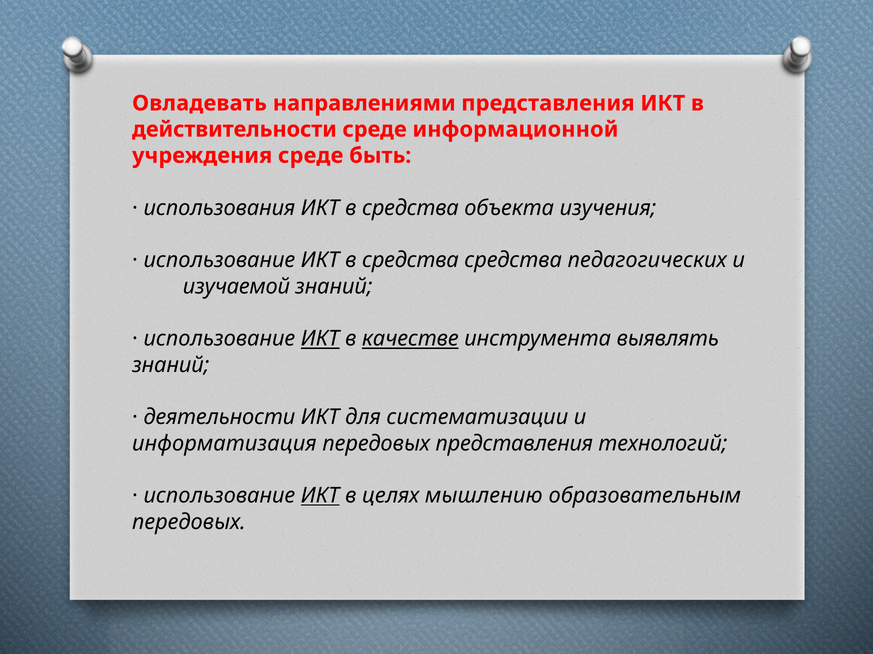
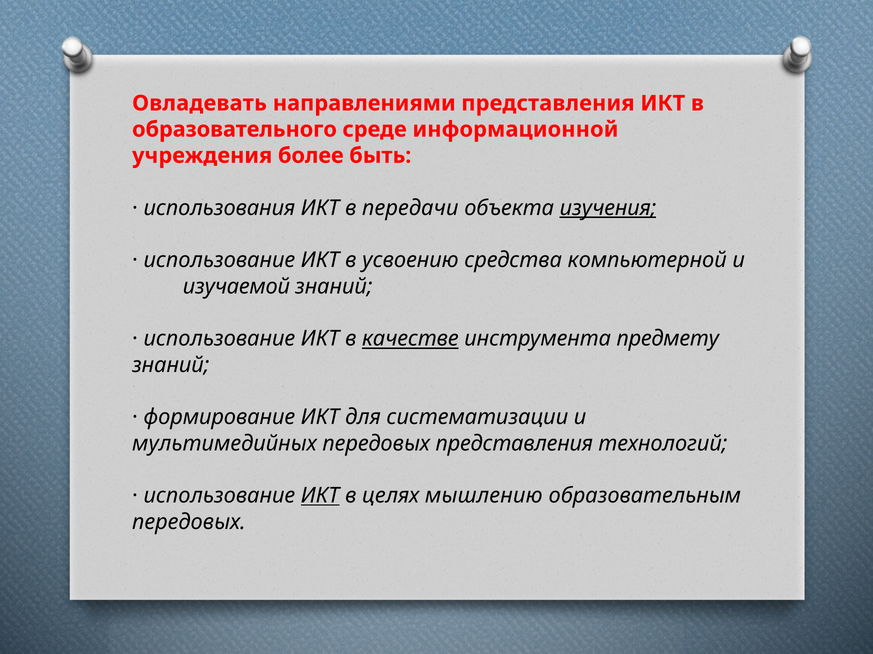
действительности: действительности -> образовательного (234, 130)
учреждения среде: среде -> более (311, 156)
средства: средства -> передачи (410, 208)
изучения underline: none -> present (608, 208)
использование ИКТ в средства: средства -> усвоению (410, 261)
педагогических: педагогических -> компьютерной (647, 261)
ИКТ underline: present -> none (320, 339)
выявлять: выявлять -> предмету (668, 339)
деятельности: деятельности -> формирование (219, 418)
информатизация: информатизация -> мультимедийных (224, 444)
